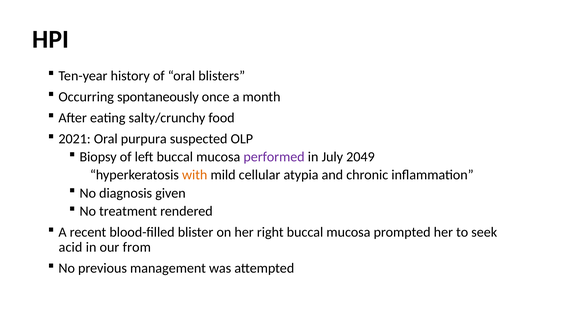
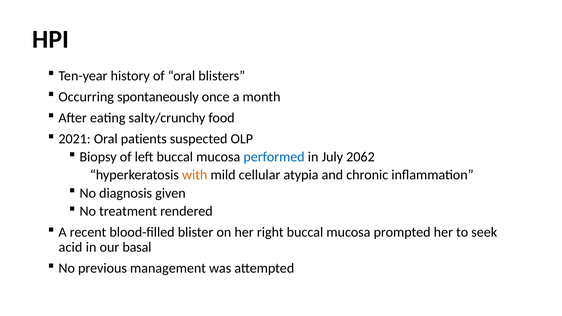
purpura: purpura -> patients (144, 139)
performed colour: purple -> blue (274, 157)
2049: 2049 -> 2062 (360, 157)
from: from -> basal (137, 247)
